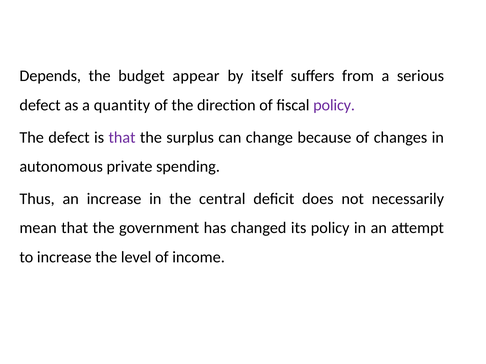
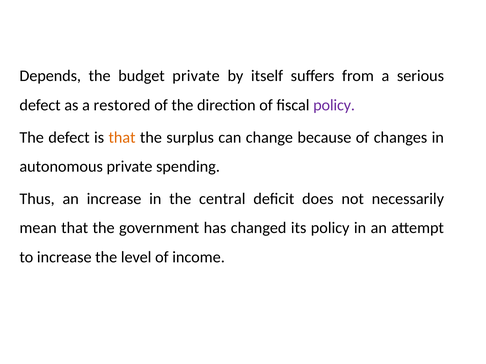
budget appear: appear -> private (196, 76)
quantity: quantity -> restored (122, 105)
that colour: purple -> orange (122, 138)
